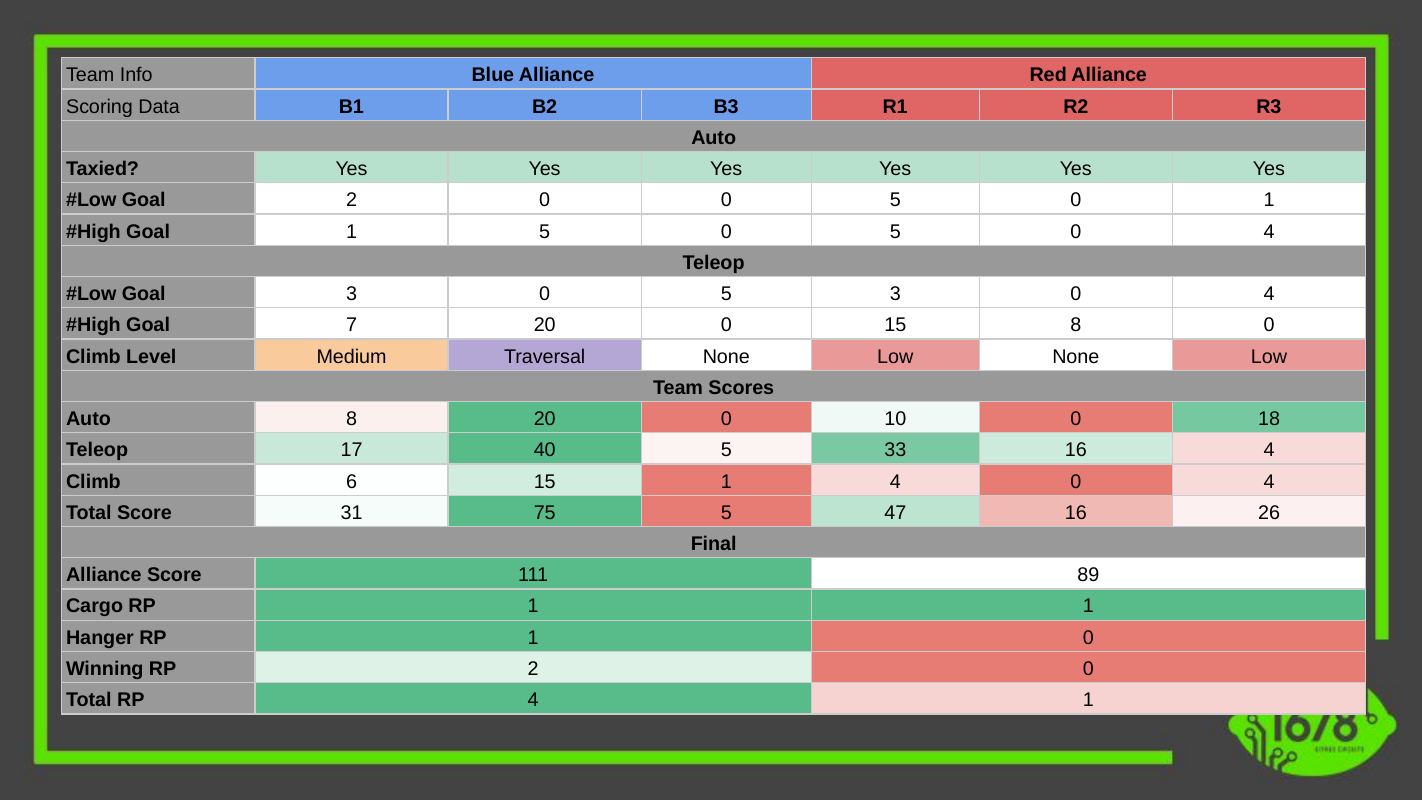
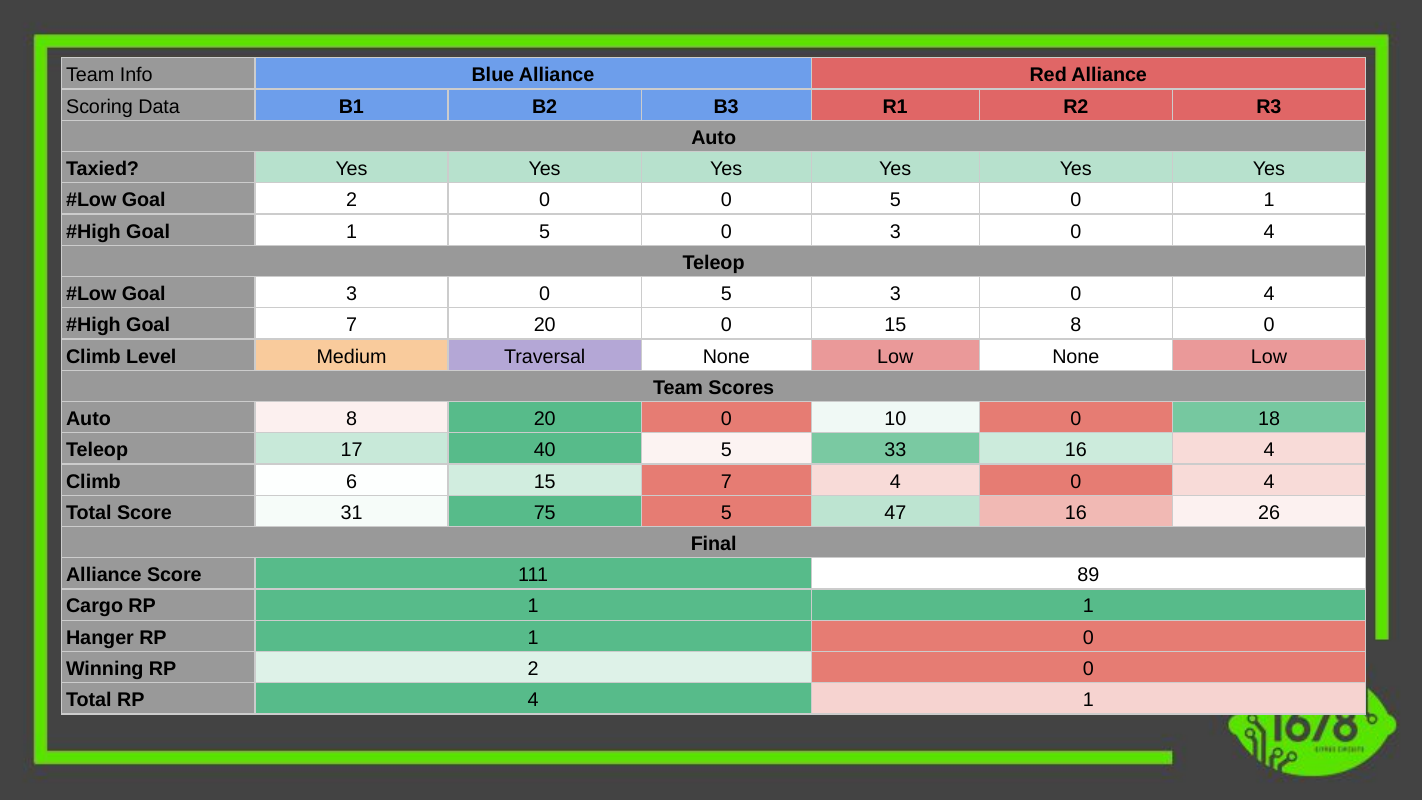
5 0 5: 5 -> 3 (895, 232)
15 1: 1 -> 7 (726, 481)
